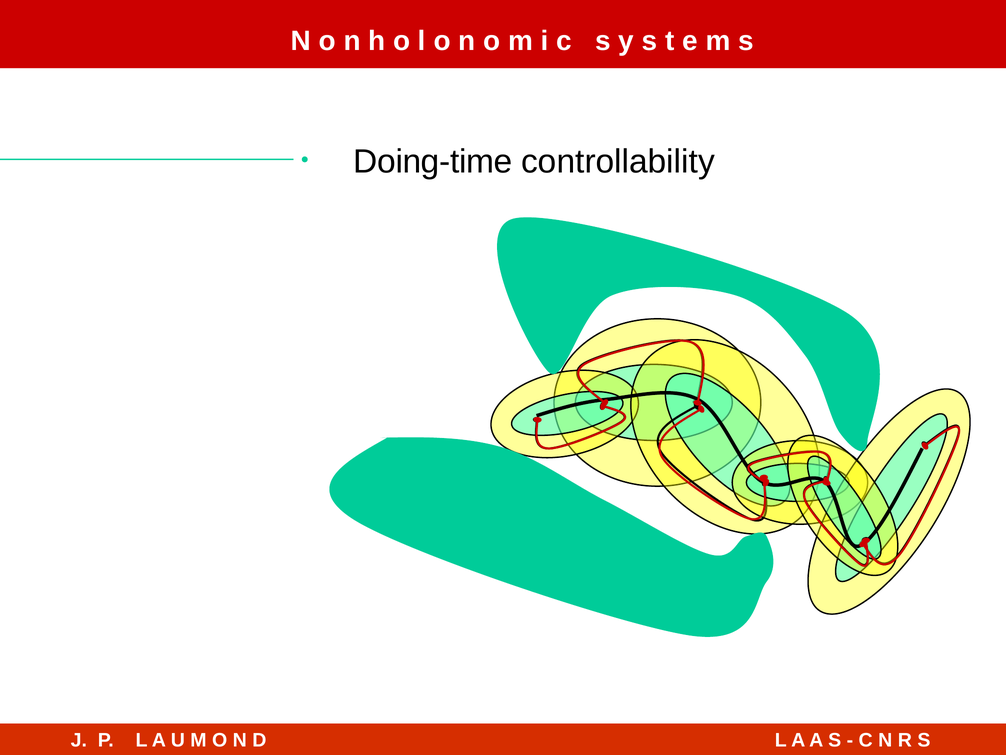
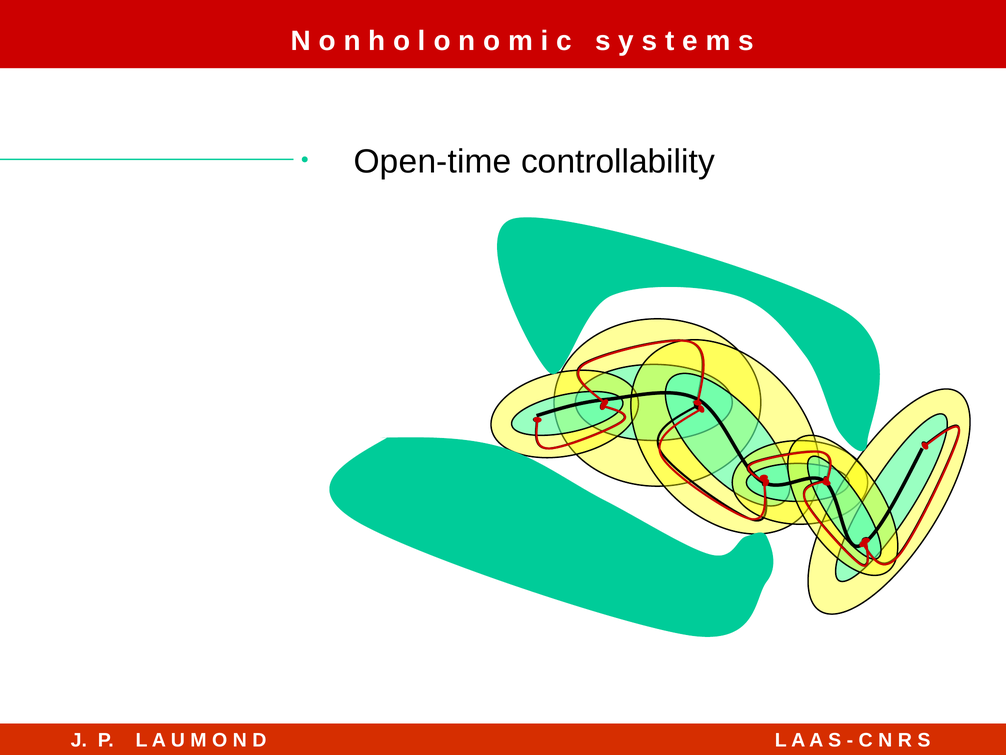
Doing-time: Doing-time -> Open-time (433, 162)
